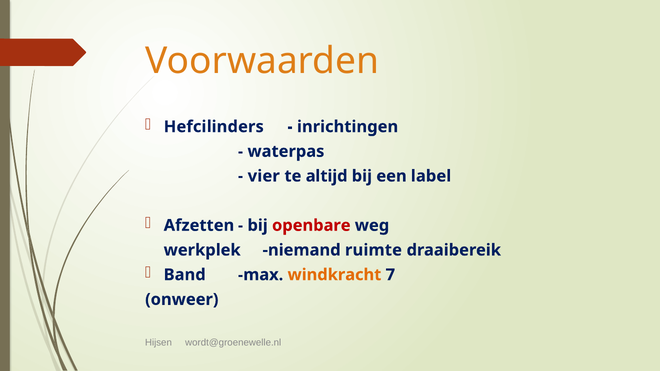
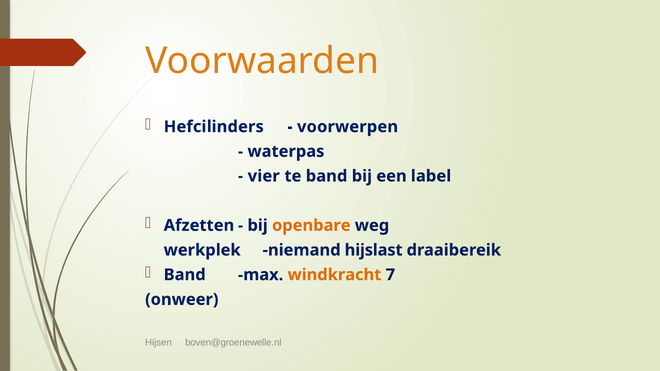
inrichtingen: inrichtingen -> voorwerpen (348, 127)
te altijd: altijd -> band (327, 176)
openbare colour: red -> orange (311, 226)
ruimte: ruimte -> hijslast (374, 250)
wordt@groenewelle.nl: wordt@groenewelle.nl -> boven@groenewelle.nl (233, 343)
